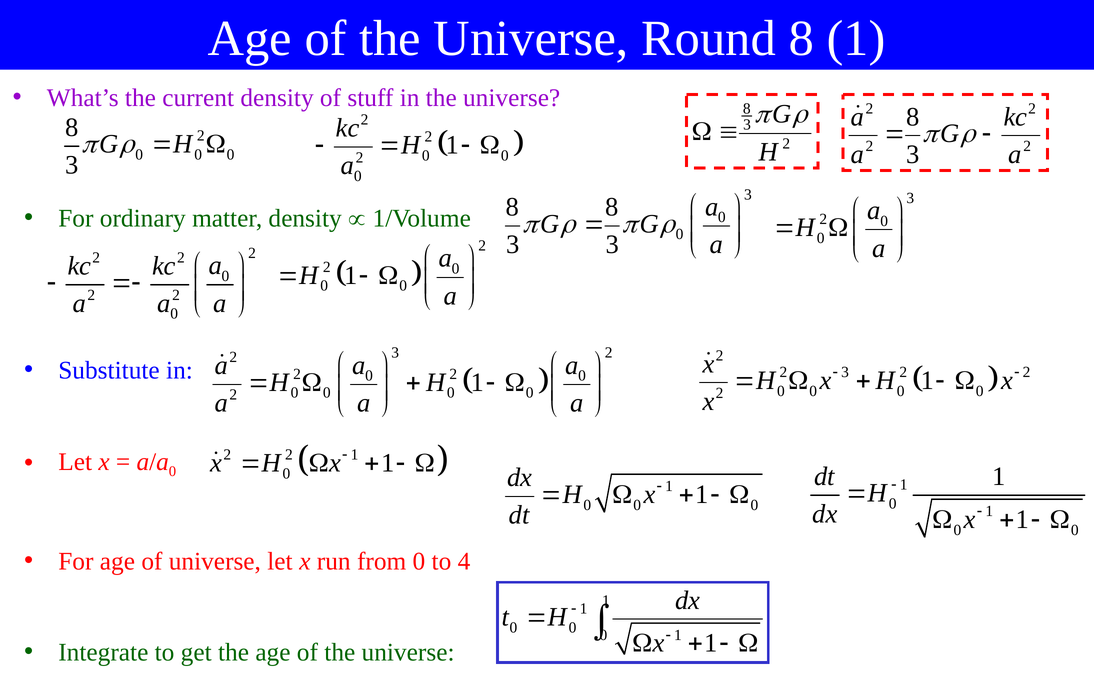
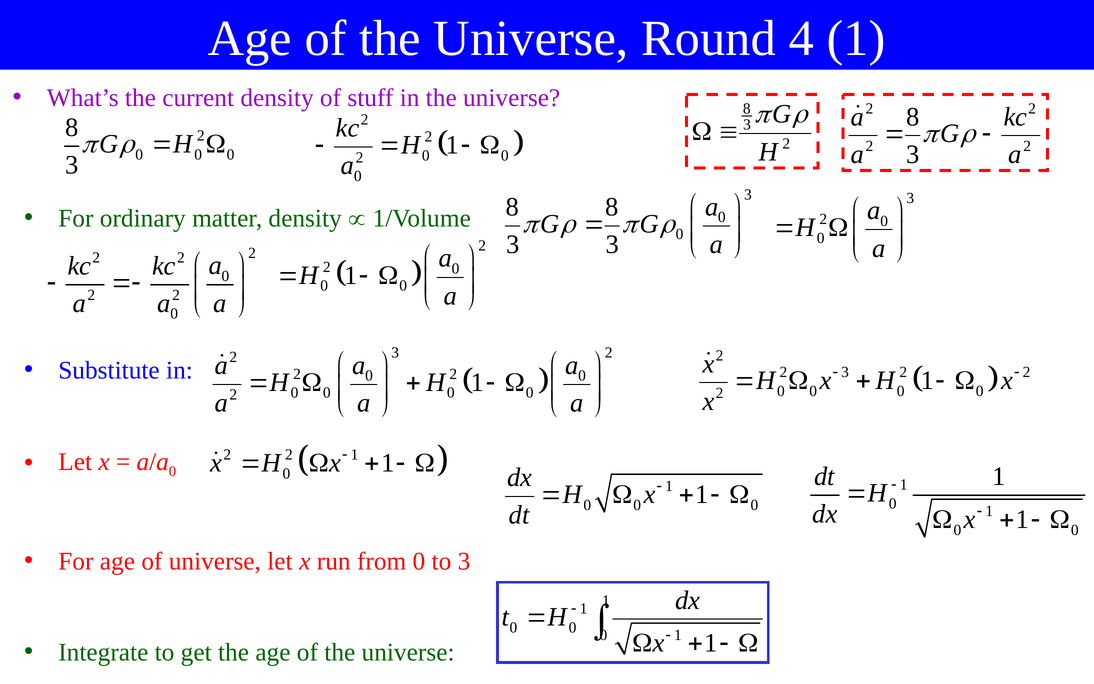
Round 8: 8 -> 4 (801, 38)
to 4: 4 -> 3 (464, 561)
